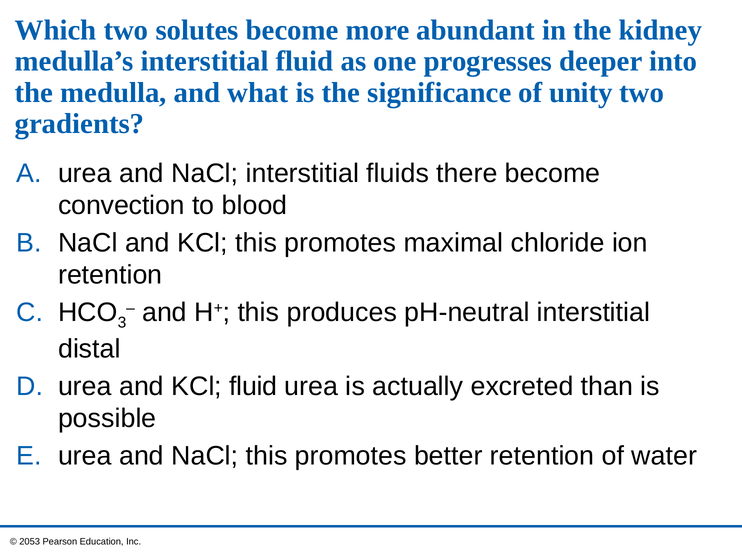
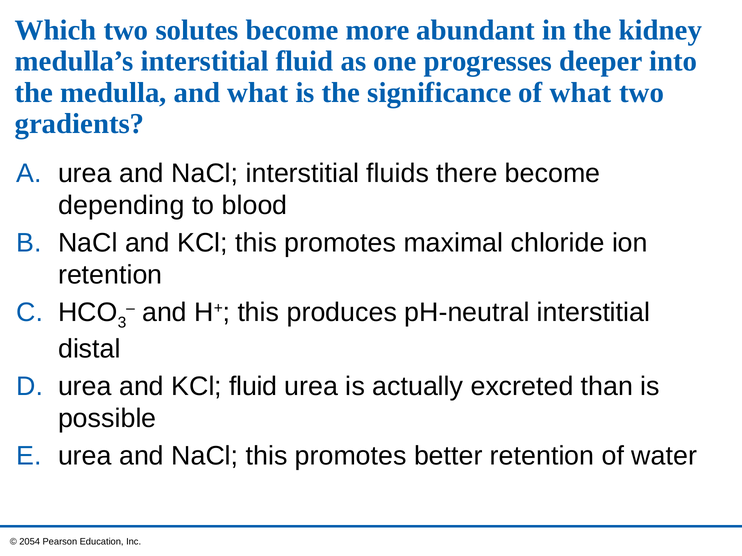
of unity: unity -> what (581, 93)
convection: convection -> depending (121, 206)
2053: 2053 -> 2054 (30, 542)
